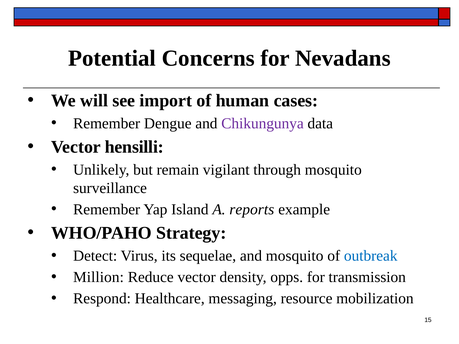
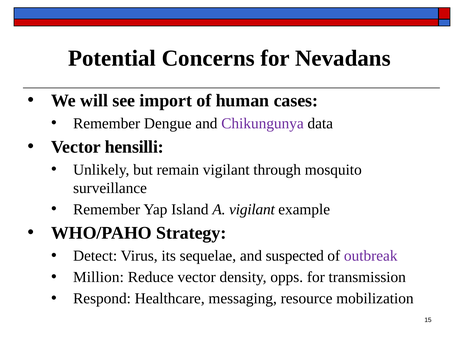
A reports: reports -> vigilant (252, 210)
and mosquito: mosquito -> suspected (295, 256)
outbreak colour: blue -> purple (371, 256)
